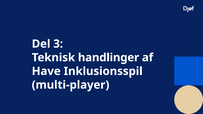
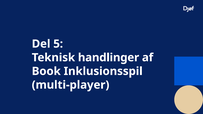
3: 3 -> 5 (58, 44)
Have: Have -> Book (46, 71)
